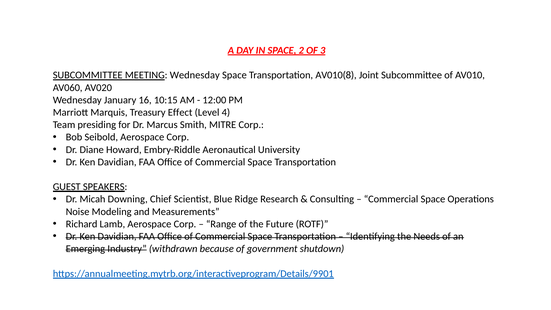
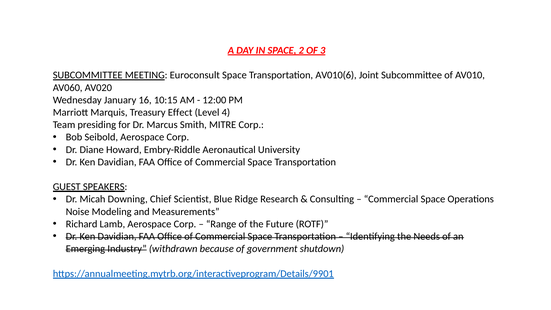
MEETING Wednesday: Wednesday -> Euroconsult (195, 75)
AV010(8: AV010(8 -> AV010(6 (336, 75)
